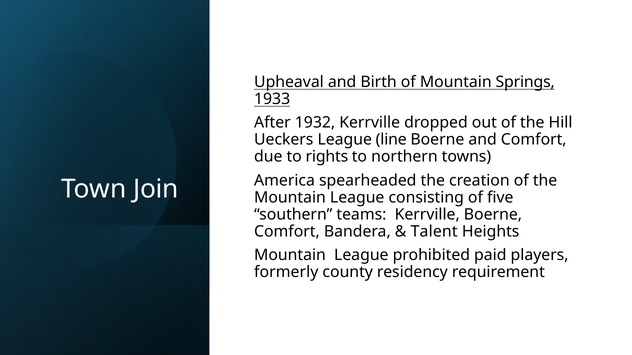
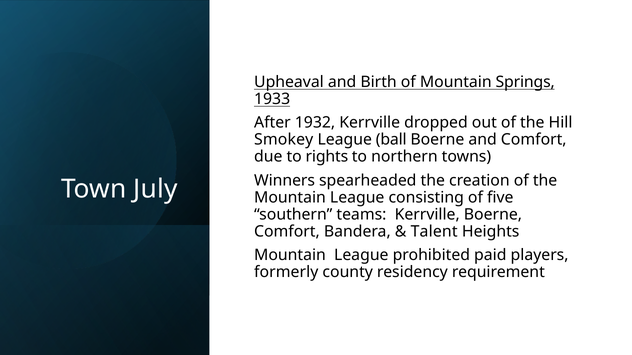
Ueckers: Ueckers -> Smokey (284, 140)
line: line -> ball (391, 140)
America: America -> Winners (285, 181)
Join: Join -> July (156, 189)
